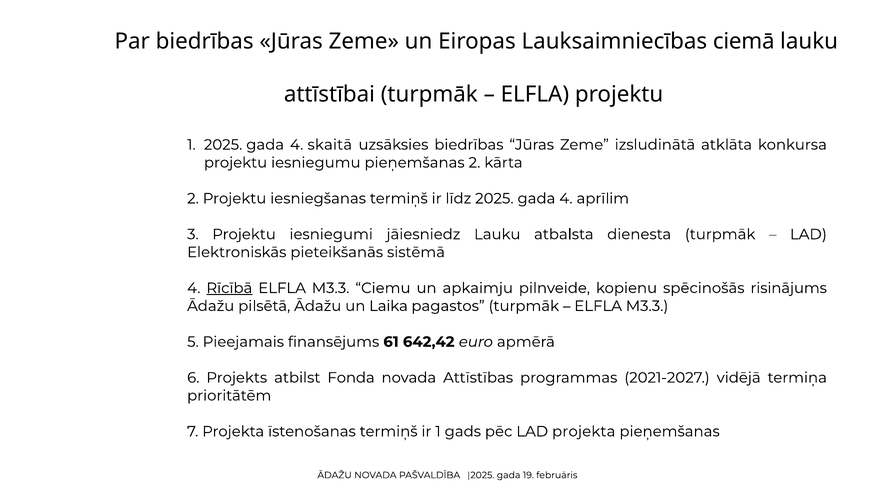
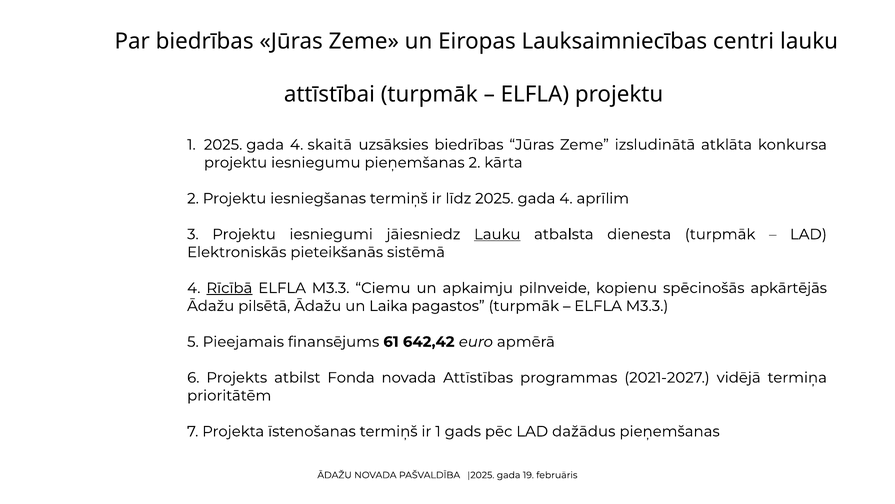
ciemā: ciemā -> centri (744, 41)
Lauku underline: none -> present (497, 234)
risinājums: risinājums -> apkārtējās (789, 288)
LAD projekta: projekta -> dažādus (584, 431)
